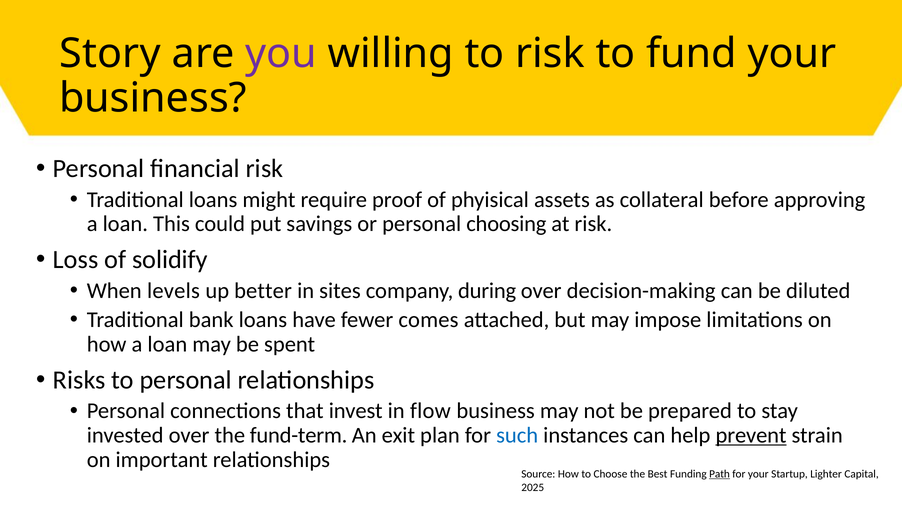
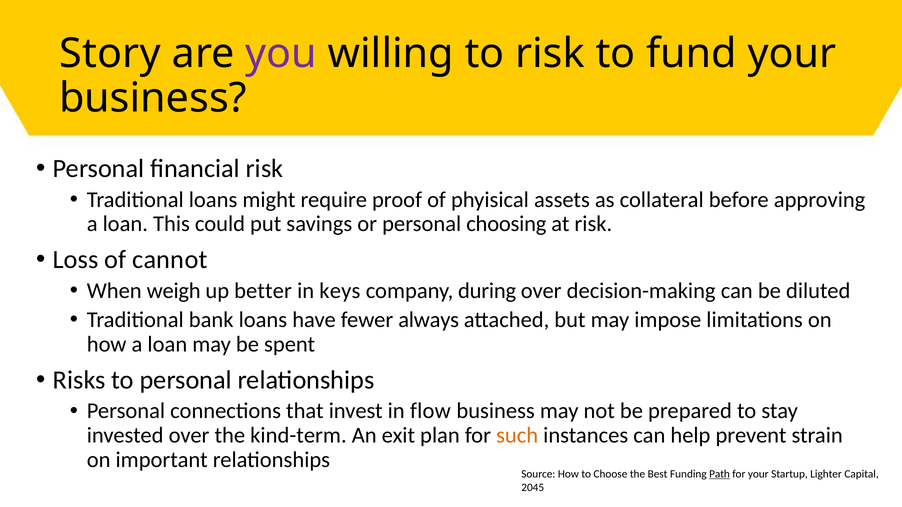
solidify: solidify -> cannot (170, 260)
levels: levels -> weigh (174, 291)
sites: sites -> keys (340, 291)
comes: comes -> always (429, 320)
fund-term: fund-term -> kind-term (298, 436)
such colour: blue -> orange (517, 436)
prevent underline: present -> none (751, 436)
2025: 2025 -> 2045 (533, 488)
